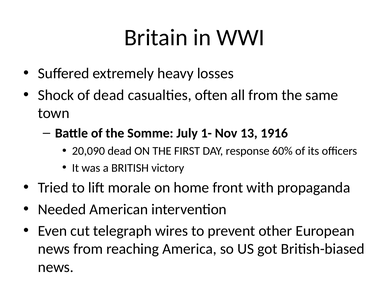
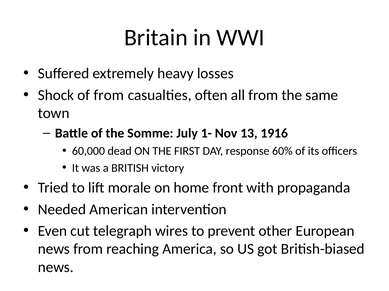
of dead: dead -> from (109, 95)
20,090: 20,090 -> 60,000 (88, 151)
